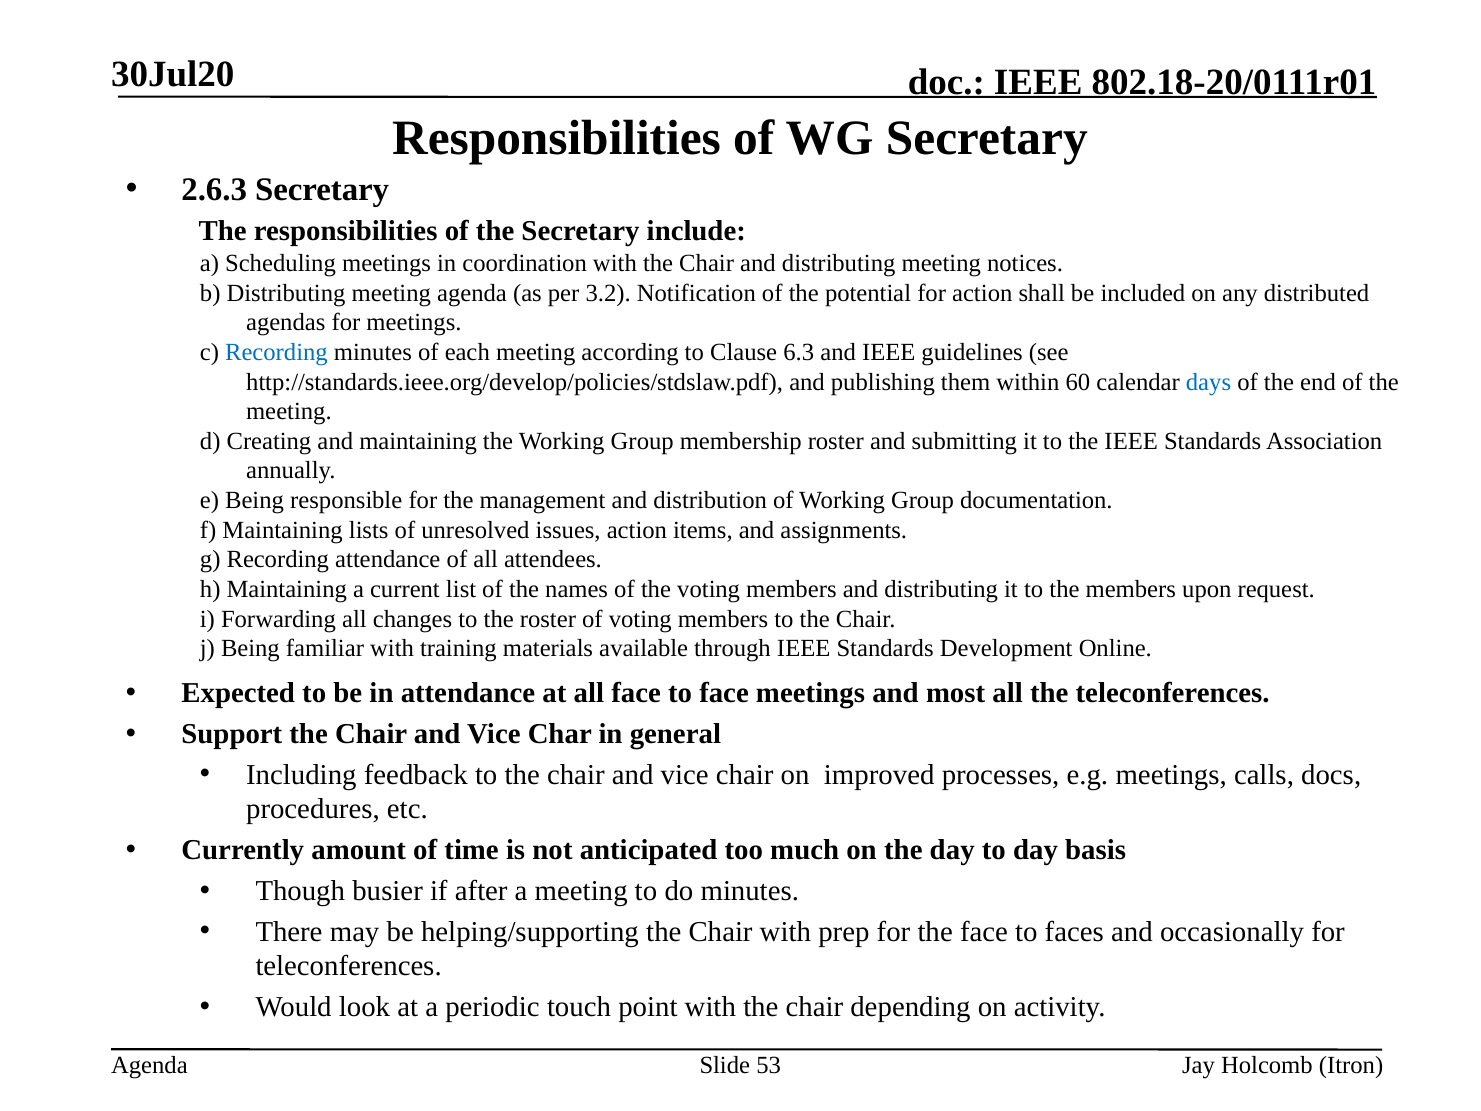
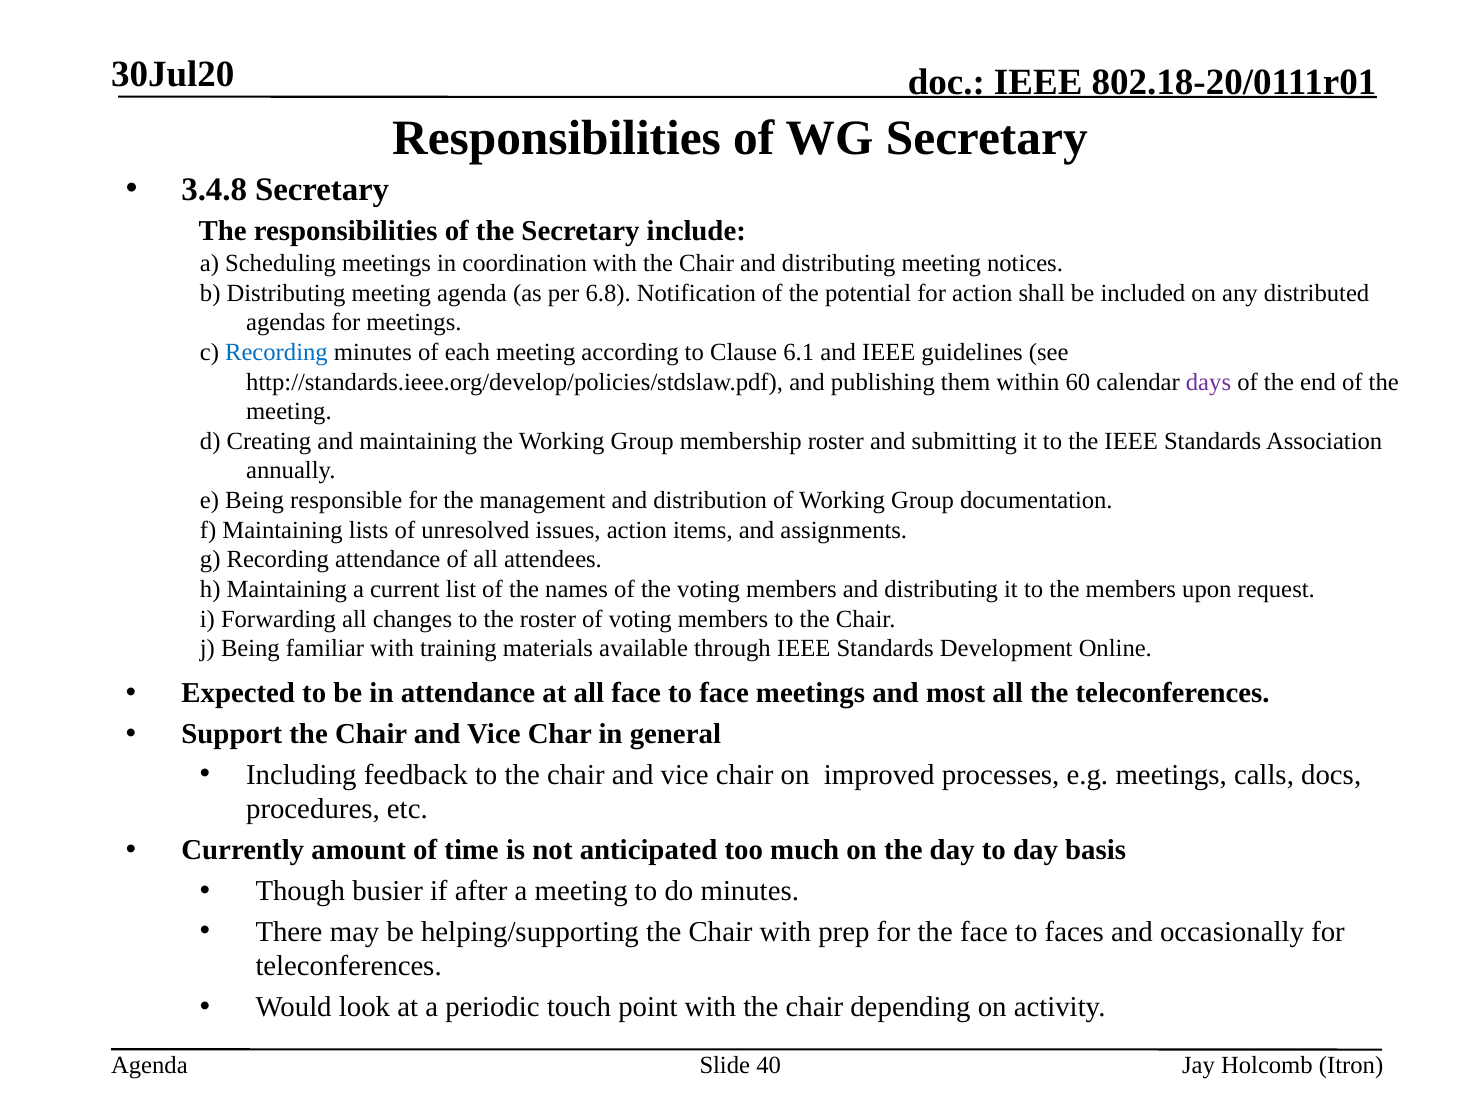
2.6.3: 2.6.3 -> 3.4.8 (214, 190)
3.2: 3.2 -> 6.8 (608, 293)
6.3: 6.3 -> 6.1 (799, 352)
days colour: blue -> purple (1209, 382)
53: 53 -> 40 (769, 1065)
